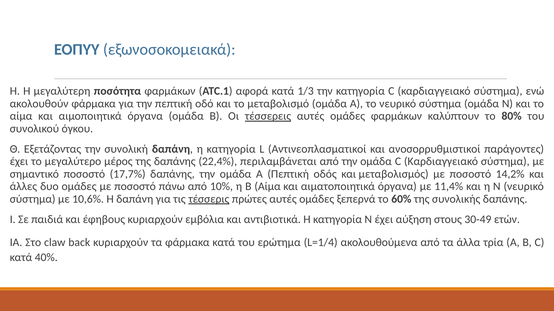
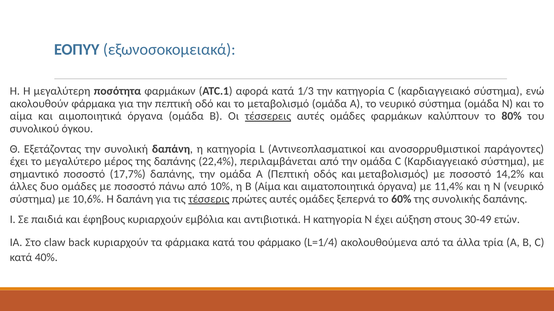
ερώτημα: ερώτημα -> φάρμακο (279, 243)
